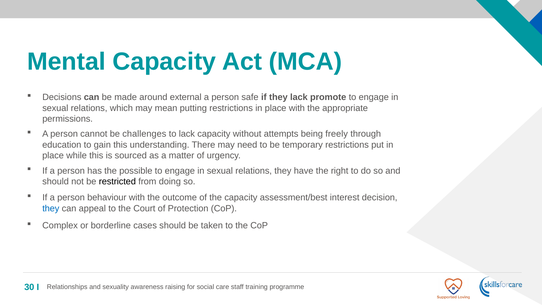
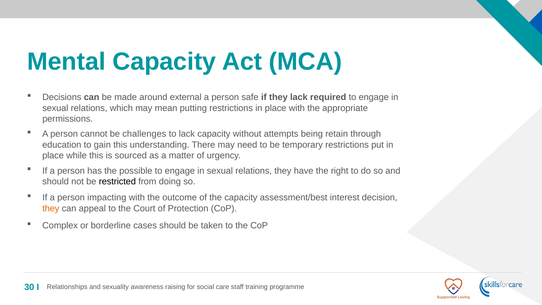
promote: promote -> required (328, 97)
freely: freely -> retain (337, 134)
behaviour: behaviour -> impacting (107, 198)
they colour: blue -> orange (51, 208)
